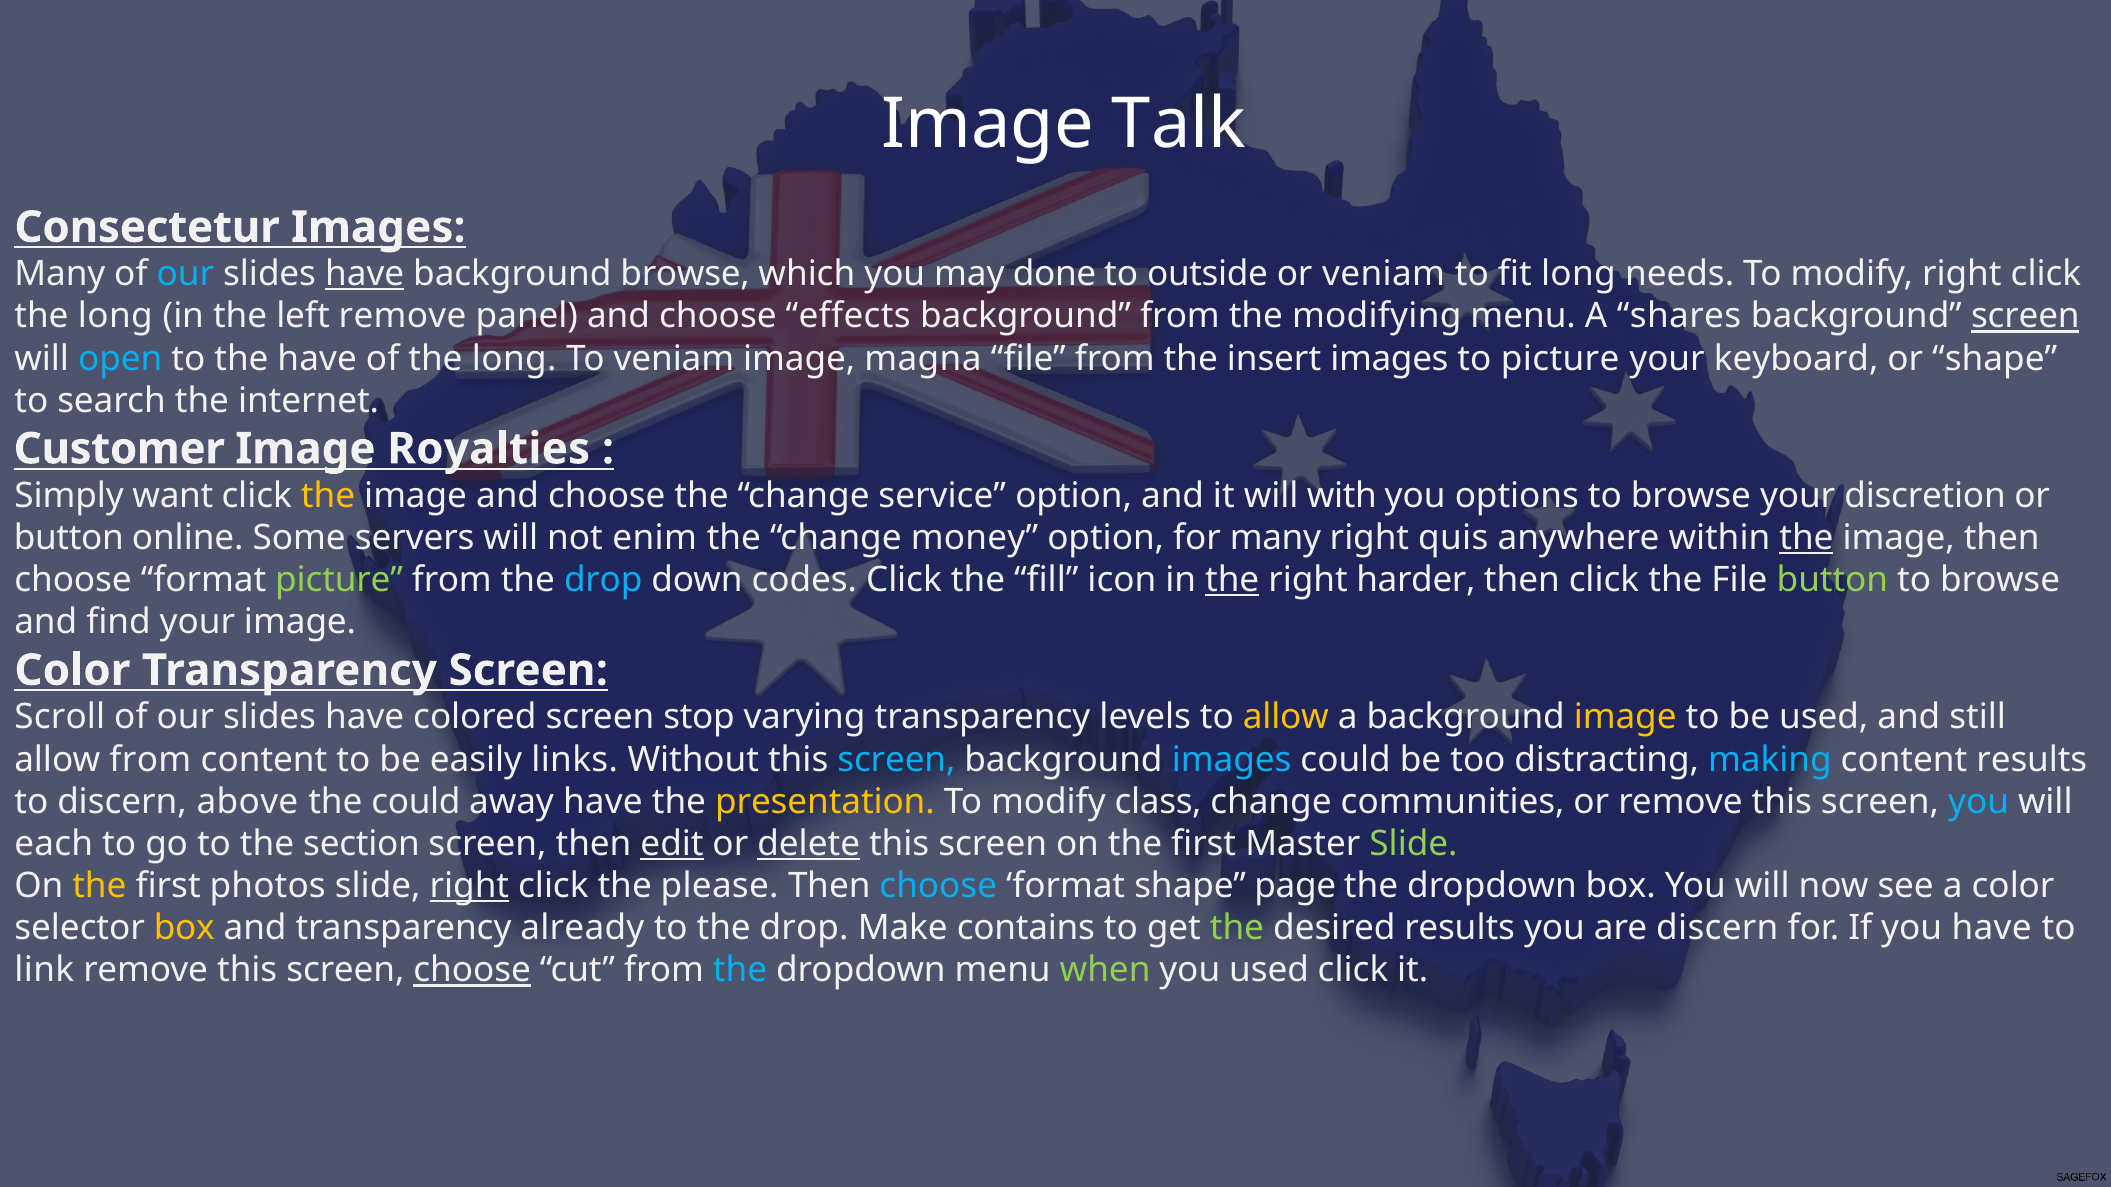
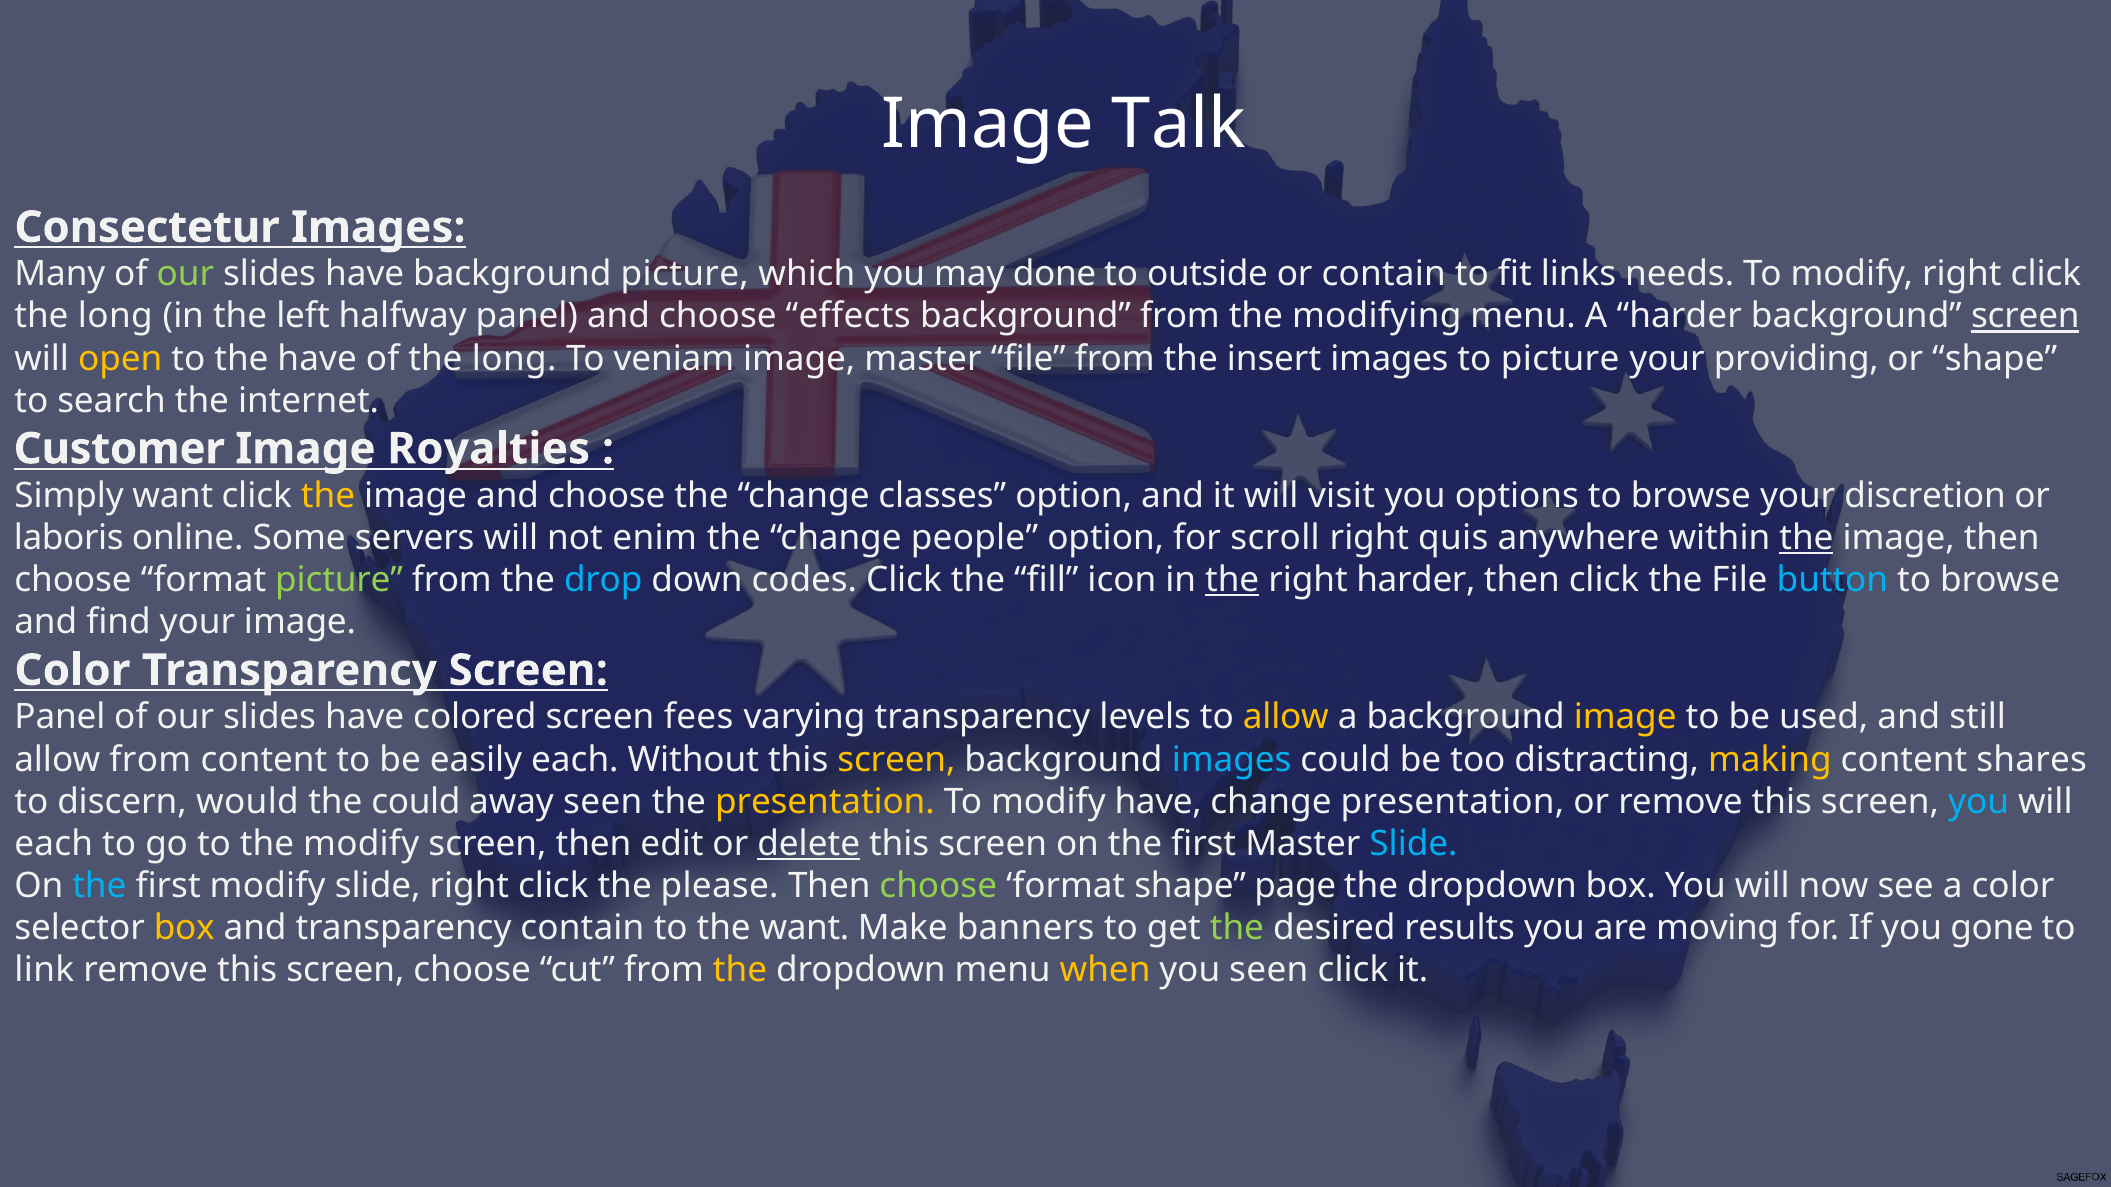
our colour: light blue -> light green (185, 274)
have underline: present -> none (365, 274)
background browse: browse -> picture (685, 274)
or veniam: veniam -> contain (1384, 274)
fit long: long -> links (1579, 274)
left remove: remove -> halfway (403, 317)
A shares: shares -> harder (1679, 317)
open colour: light blue -> yellow (120, 359)
image magna: magna -> master (923, 359)
keyboard: keyboard -> providing (1796, 359)
service: service -> classes (942, 496)
with: with -> visit (1341, 496)
button: button -> laboris (69, 538)
money: money -> people (974, 538)
for many: many -> scroll (1275, 538)
button colour: light green -> light blue (1832, 580)
Scroll: Scroll -> Panel (60, 717)
stop: stop -> fees (699, 717)
easily links: links -> each (575, 760)
screen colour: light blue -> yellow (896, 760)
making colour: light blue -> yellow (1770, 760)
content results: results -> shares (2032, 760)
above: above -> would (247, 802)
away have: have -> seen (603, 802)
modify class: class -> have (1158, 802)
change communities: communities -> presentation (1453, 802)
the section: section -> modify (361, 844)
edit underline: present -> none (672, 844)
Slide colour: light green -> light blue (1414, 844)
the colour: yellow -> light blue (99, 886)
first photos: photos -> modify (268, 886)
right underline: present -> none (469, 886)
choose colour: light blue -> light green (938, 886)
transparency already: already -> contain (582, 928)
to the drop: drop -> want (804, 928)
contains: contains -> banners (1026, 928)
are discern: discern -> moving (1718, 928)
you have: have -> gone (1992, 928)
choose underline: present -> none (472, 971)
the colour: light blue -> yellow (740, 971)
when colour: light green -> yellow (1105, 971)
you used: used -> seen (1269, 971)
